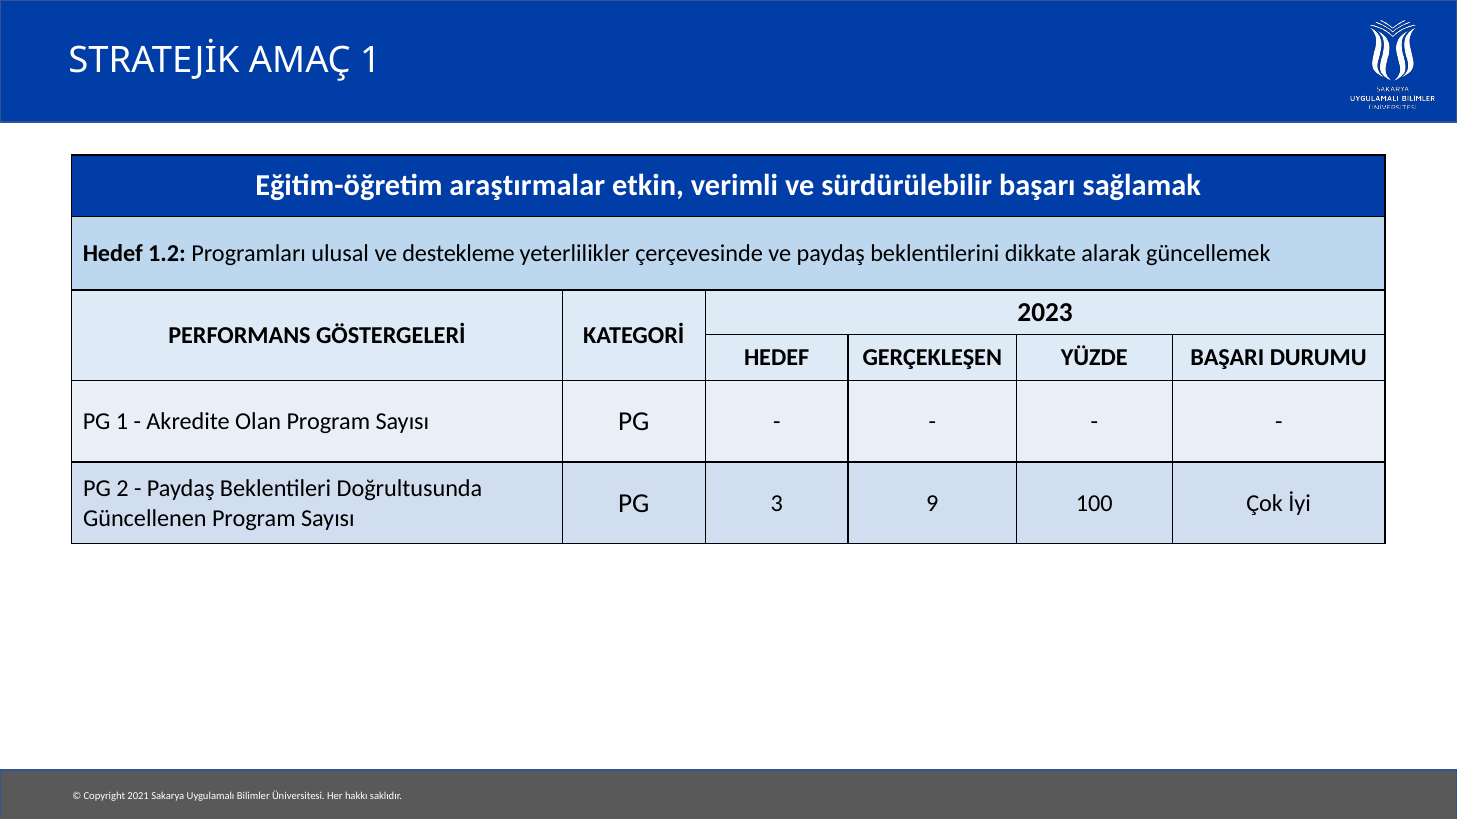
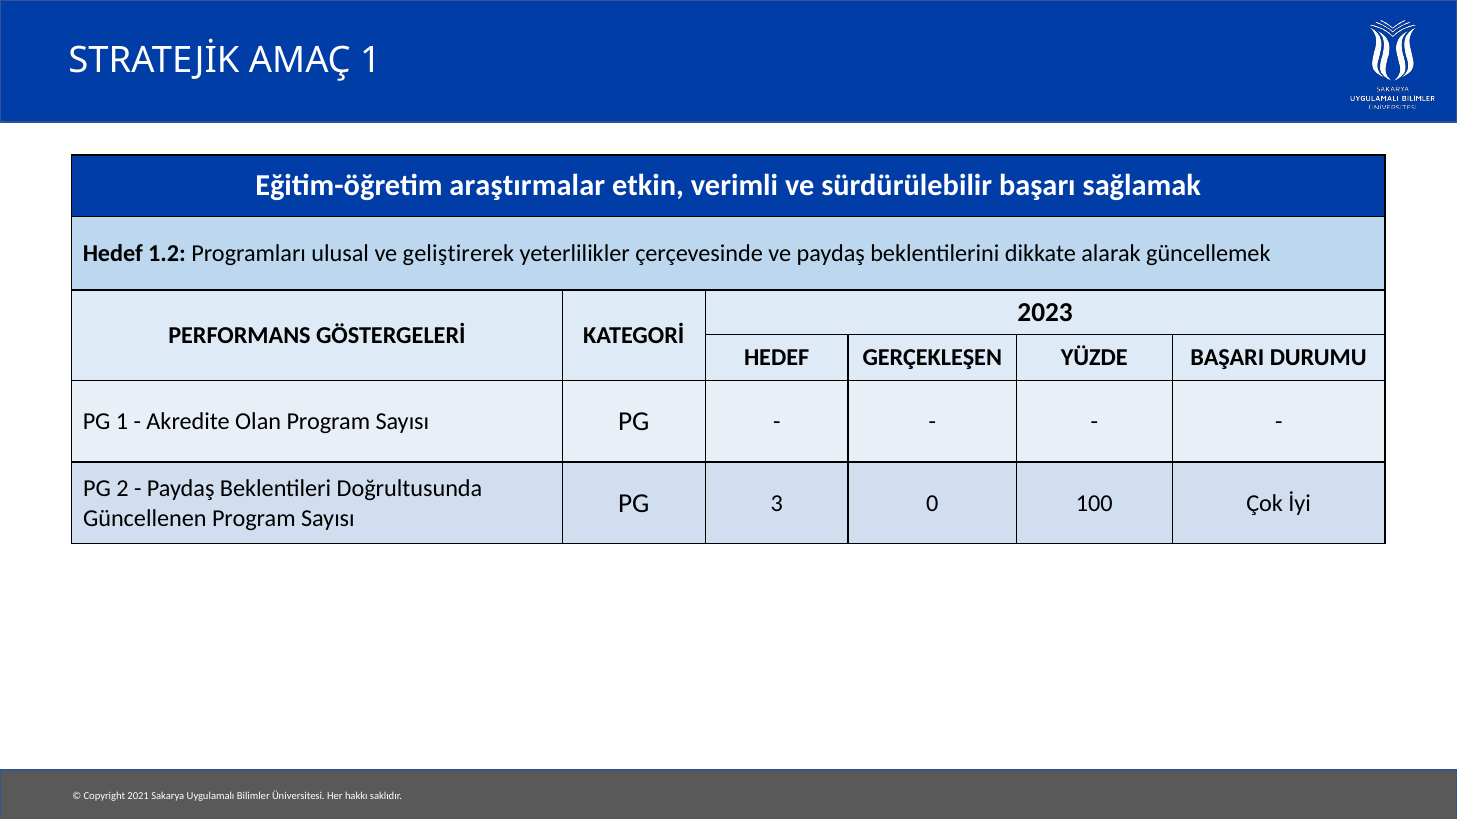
destekleme: destekleme -> geliştirerek (458, 254)
9: 9 -> 0 (932, 503)
